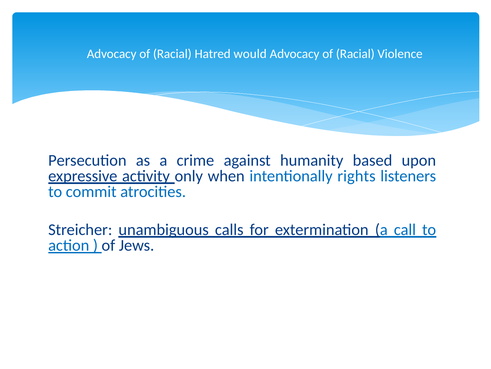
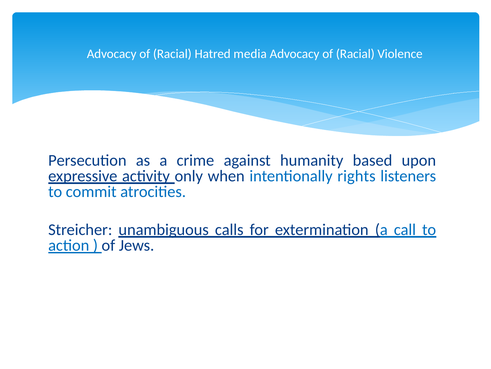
would: would -> media (250, 54)
